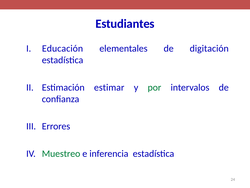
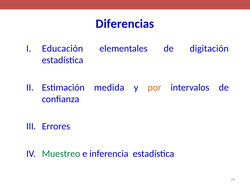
Estudiantes: Estudiantes -> Diferencias (125, 24)
estimar: estimar -> medida (109, 87)
por colour: green -> orange (154, 87)
